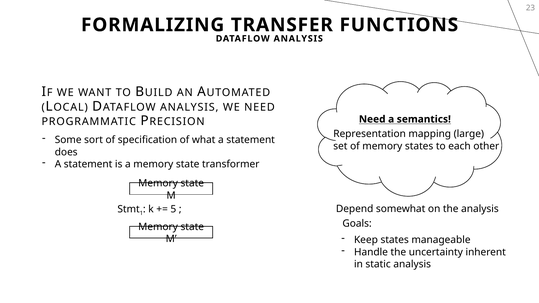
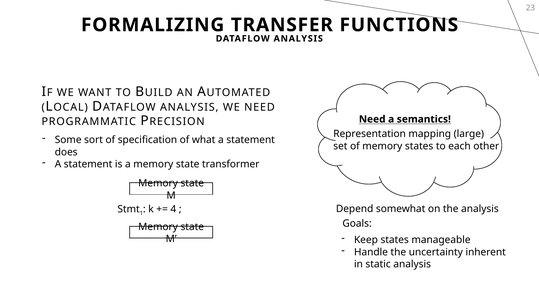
5: 5 -> 4 (173, 209)
